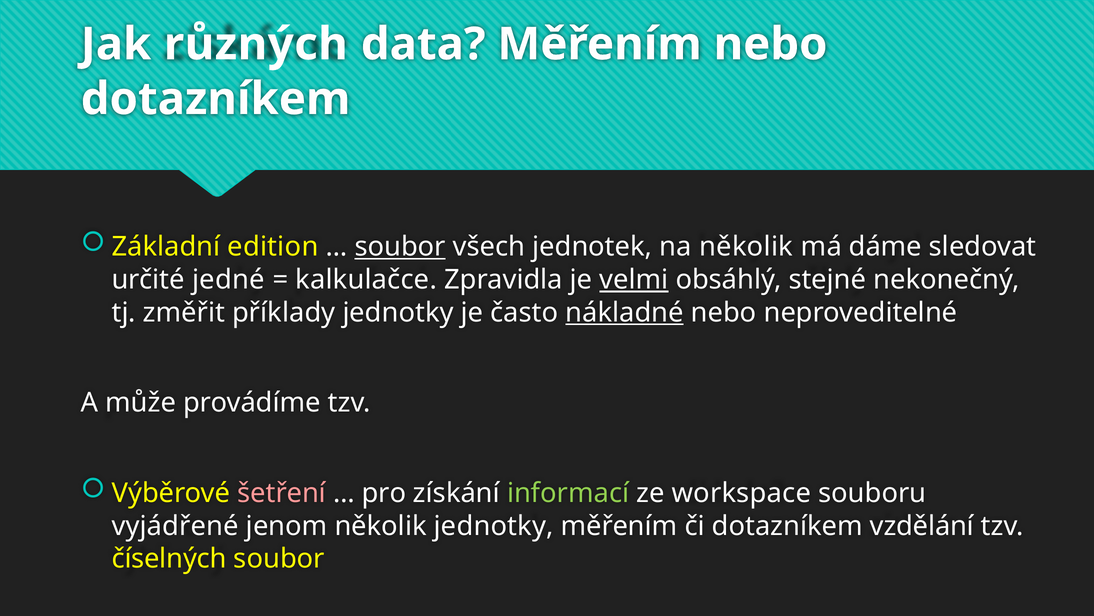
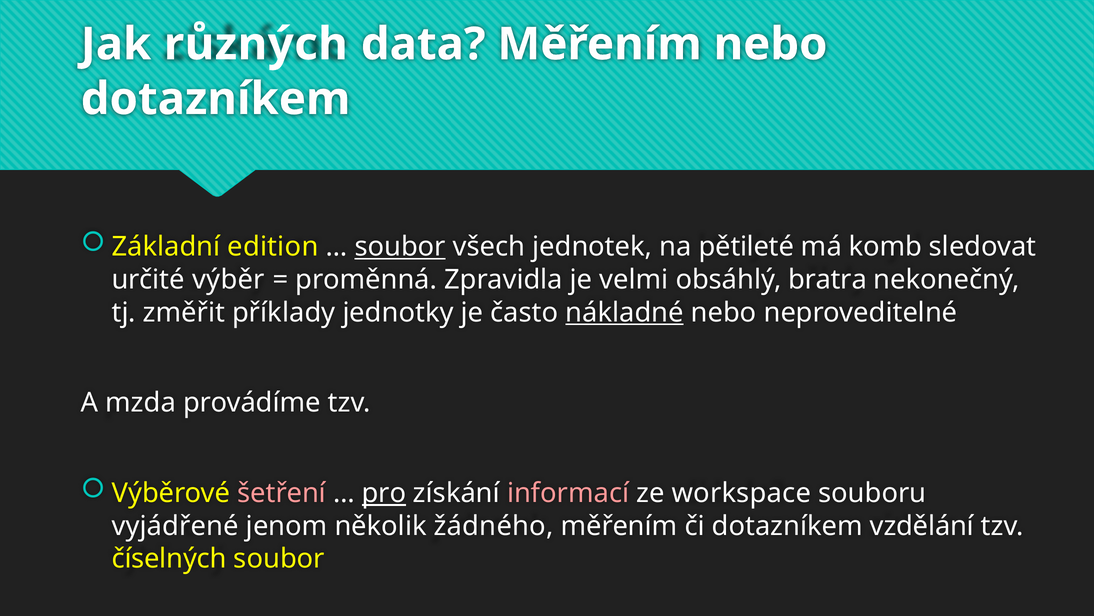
na několik: několik -> pětileté (746, 247)
dáme: dáme -> komb (885, 247)
jedné: jedné -> výběr (228, 279)
kalkulačce: kalkulačce -> proměnná (366, 279)
velmi underline: present -> none (634, 279)
stejné: stejné -> bratra (828, 279)
může: může -> mzda (141, 402)
pro underline: none -> present (384, 493)
informací colour: light green -> pink (568, 493)
několik jednotky: jednotky -> žádného (494, 526)
